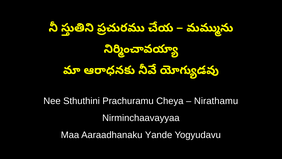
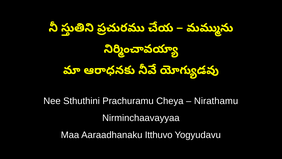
Yande: Yande -> Itthuvo (159, 135)
